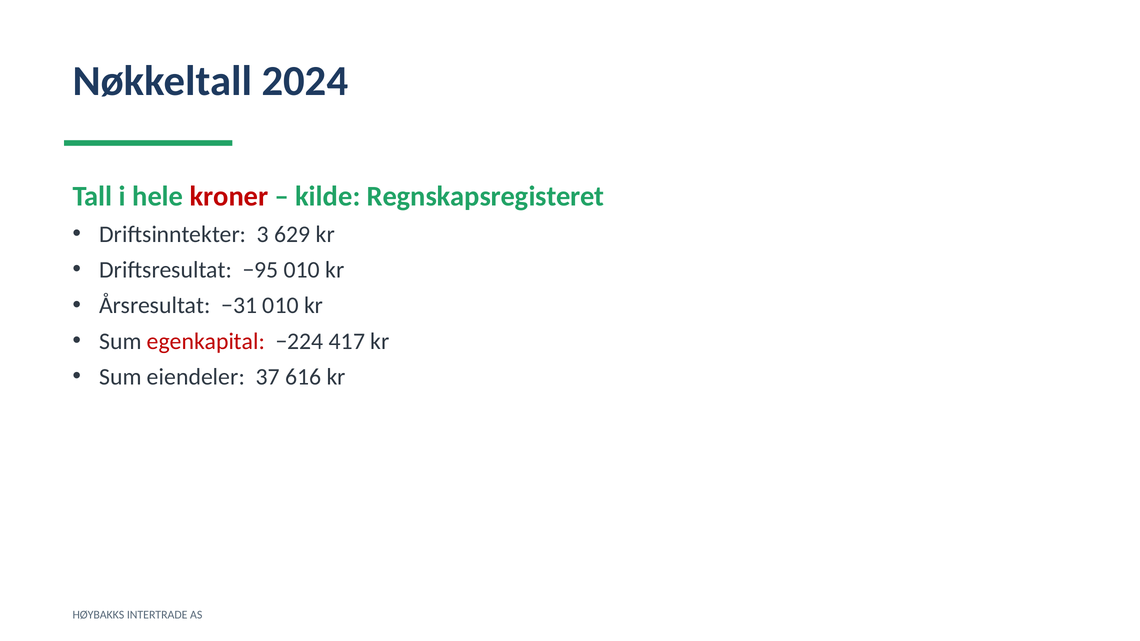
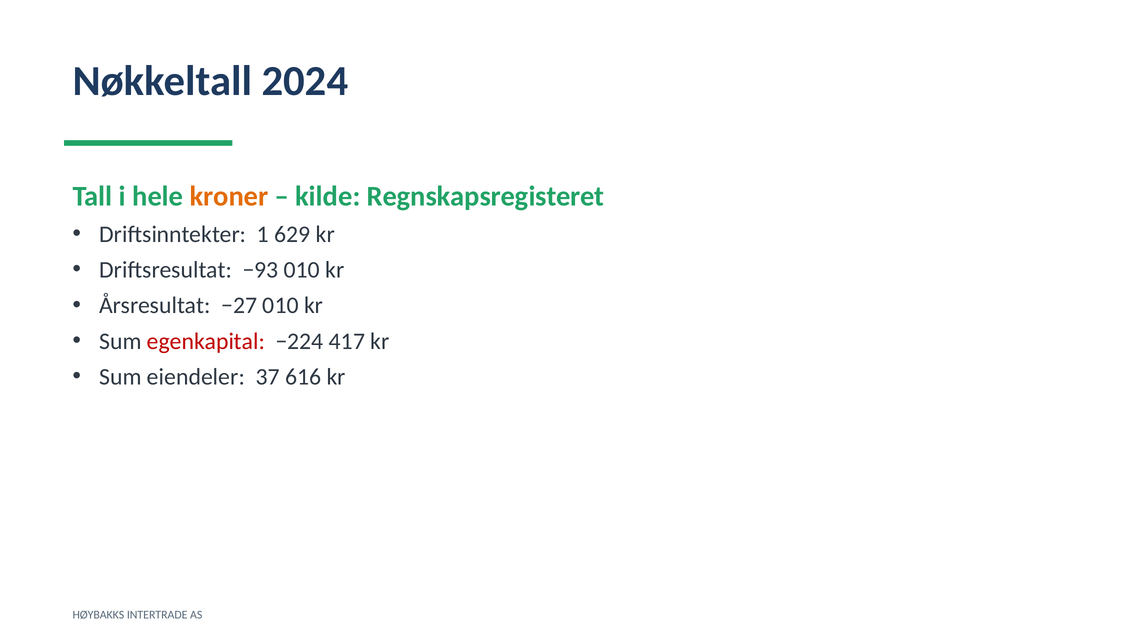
kroner colour: red -> orange (229, 196)
3: 3 -> 1 (263, 234)
−95: −95 -> −93 (261, 270)
−31: −31 -> −27 (239, 306)
